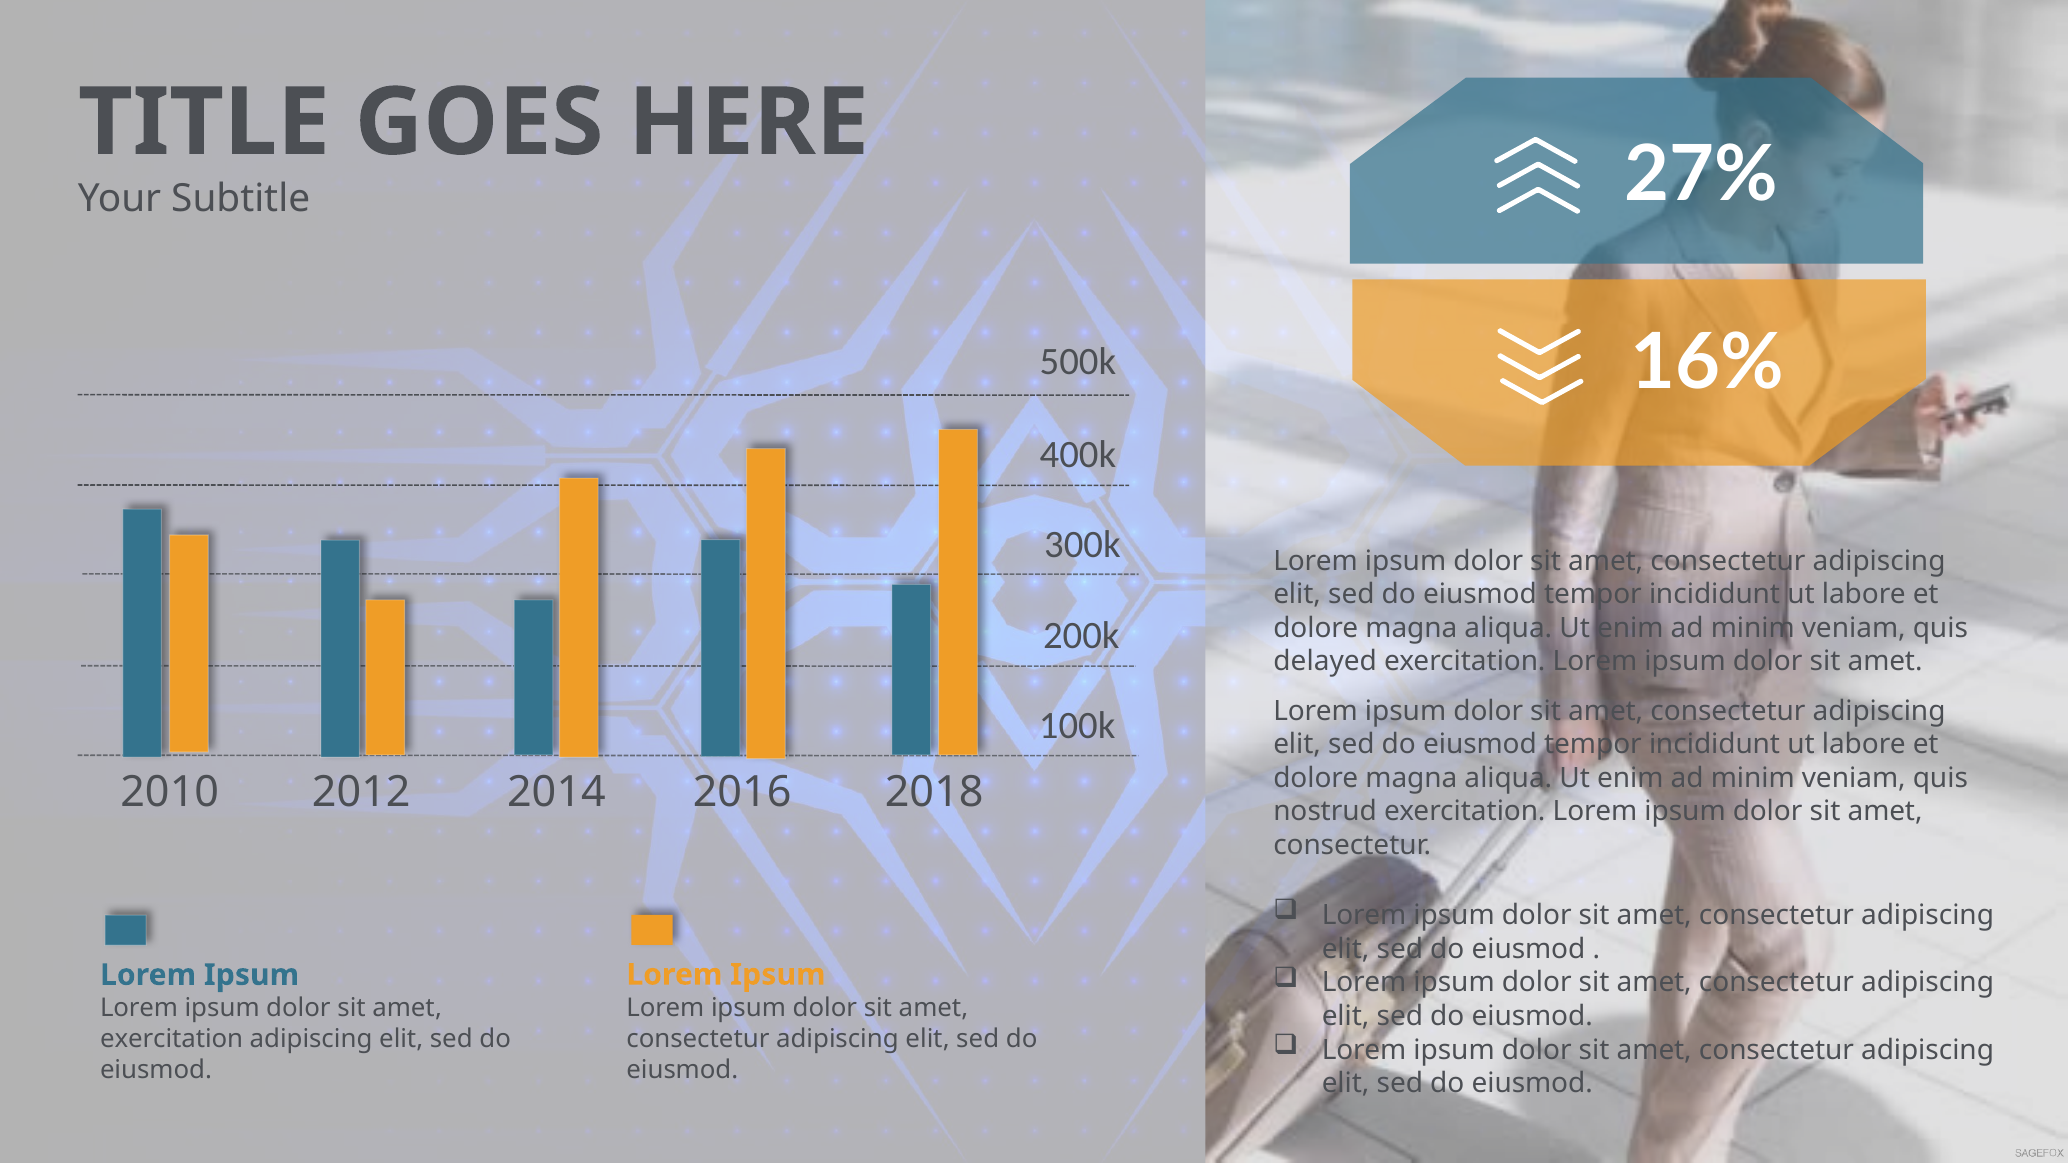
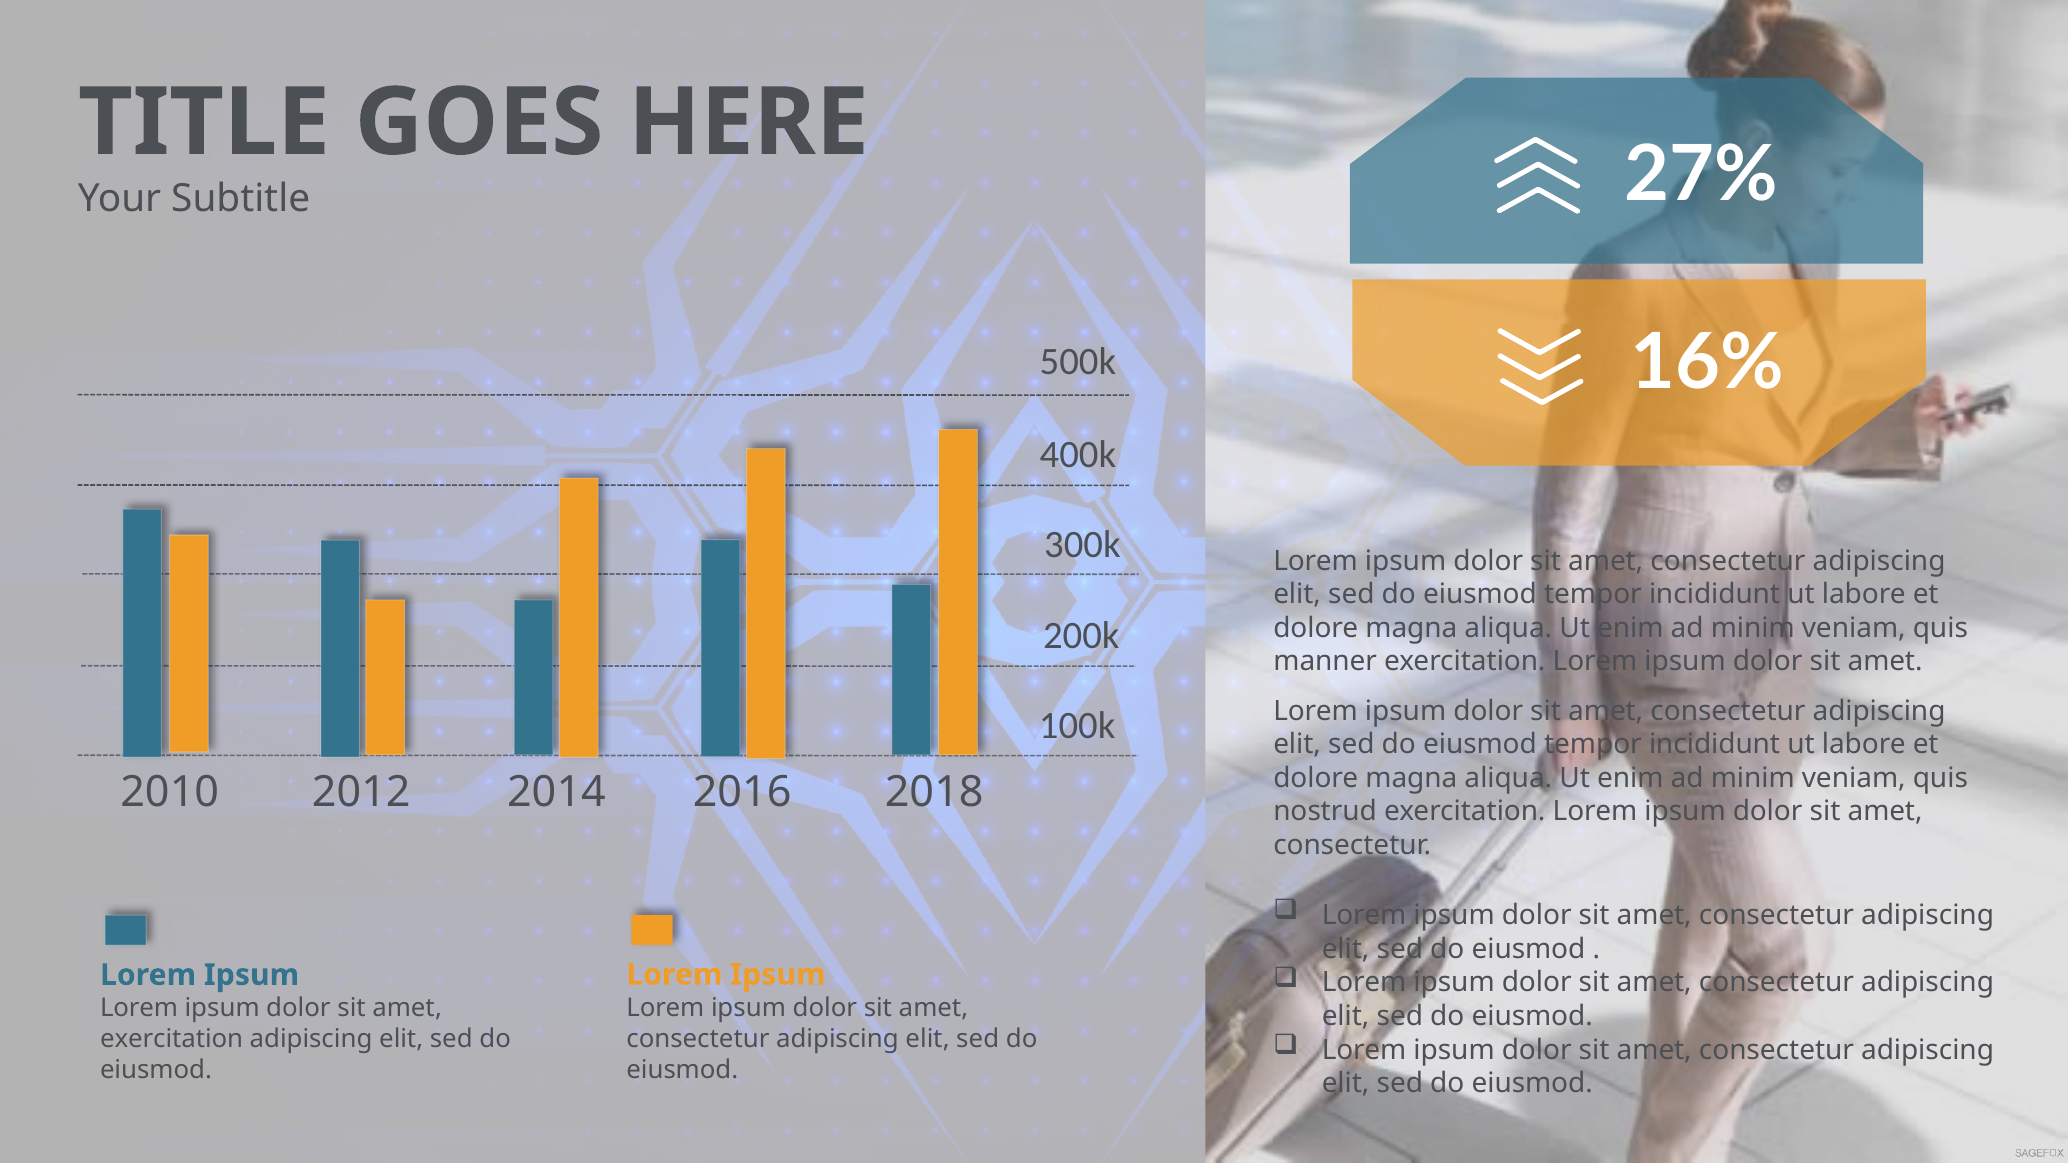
delayed: delayed -> manner (1325, 662)
